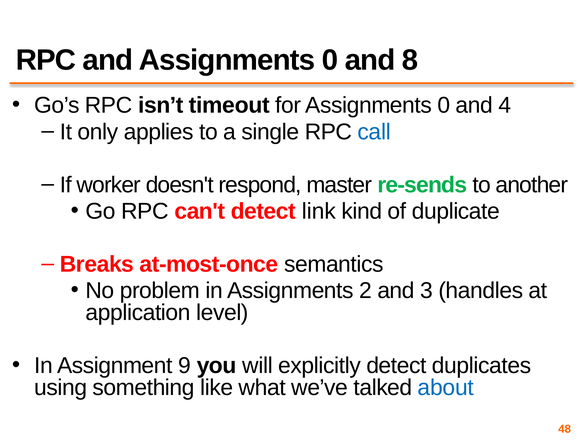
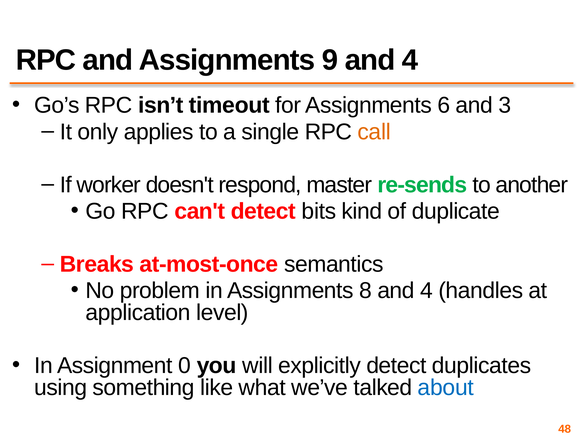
and Assignments 0: 0 -> 9 (330, 60)
8: 8 -> 4 (410, 60)
for Assignments 0: 0 -> 6 (444, 105)
4: 4 -> 3 (505, 105)
call colour: blue -> orange (374, 132)
link: link -> bits (319, 211)
2: 2 -> 8 (365, 291)
3: 3 -> 4 (427, 291)
9: 9 -> 0 (185, 366)
